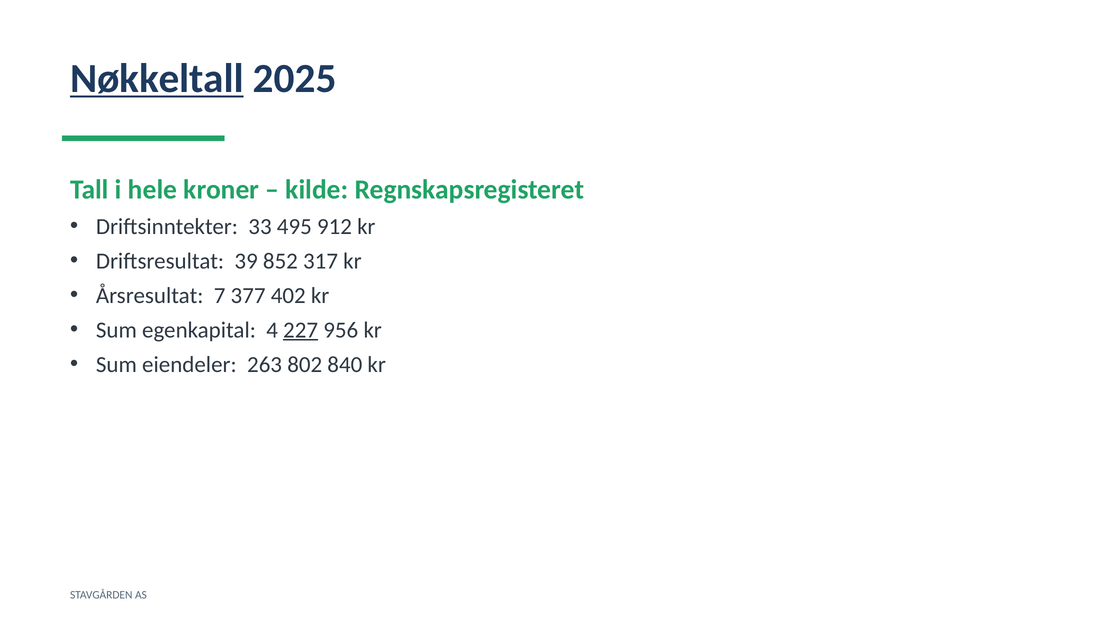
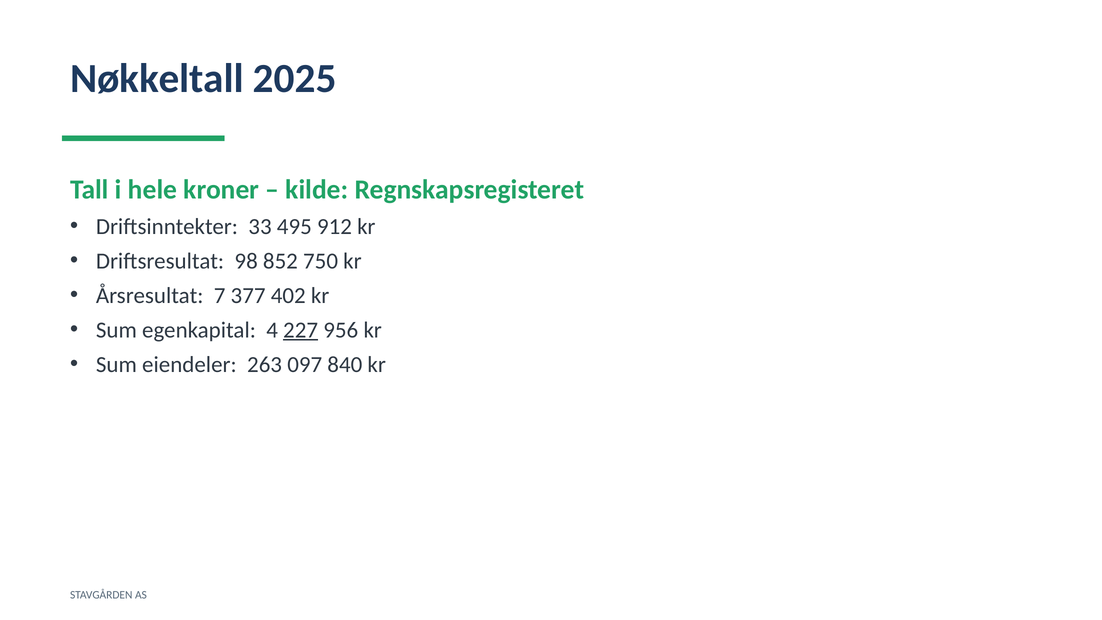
Nøkkeltall underline: present -> none (157, 79)
39: 39 -> 98 (246, 261)
317: 317 -> 750 (321, 261)
802: 802 -> 097 (305, 364)
